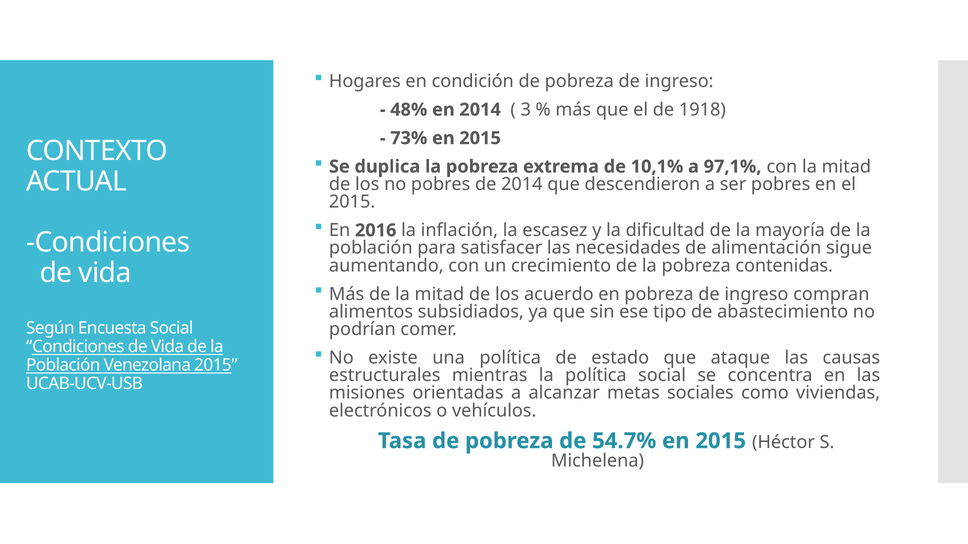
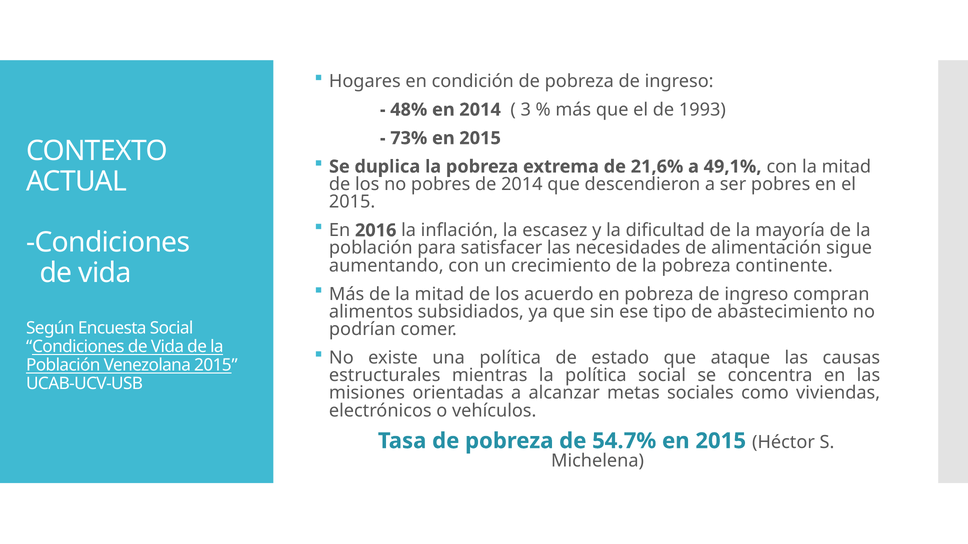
1918: 1918 -> 1993 (702, 110)
10,1%: 10,1% -> 21,6% (657, 167)
97,1%: 97,1% -> 49,1% (733, 167)
contenidas: contenidas -> continente (784, 266)
